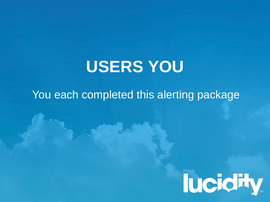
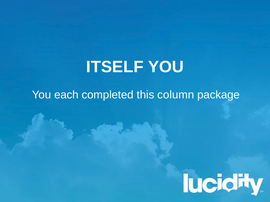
USERS: USERS -> ITSELF (115, 67)
alerting: alerting -> column (176, 95)
